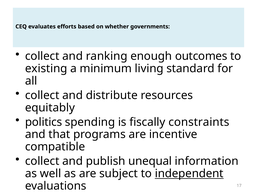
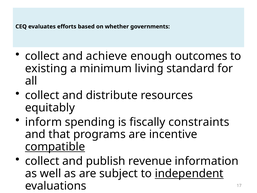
ranking: ranking -> achieve (107, 56)
politics: politics -> inform (43, 122)
compatible underline: none -> present (55, 147)
unequal: unequal -> revenue (150, 161)
